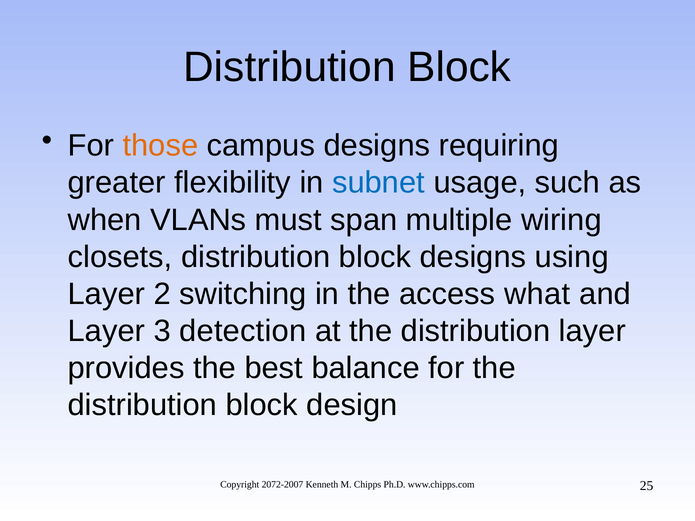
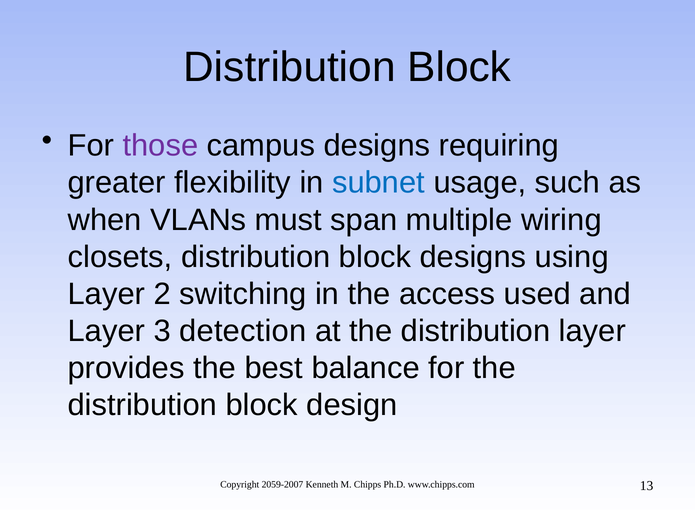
those colour: orange -> purple (160, 146)
what: what -> used (537, 294)
2072-2007: 2072-2007 -> 2059-2007 (282, 485)
25: 25 -> 13 (647, 486)
